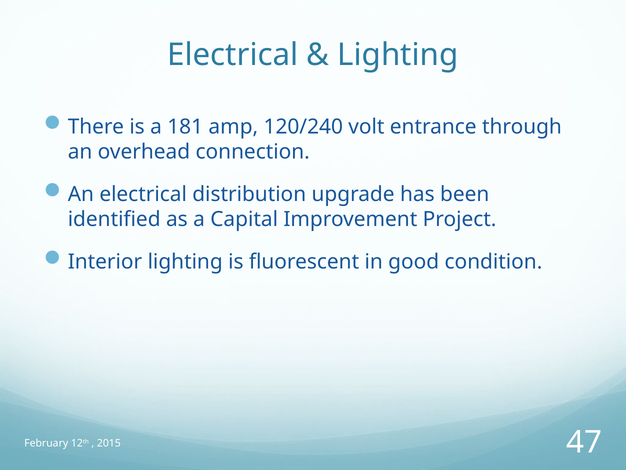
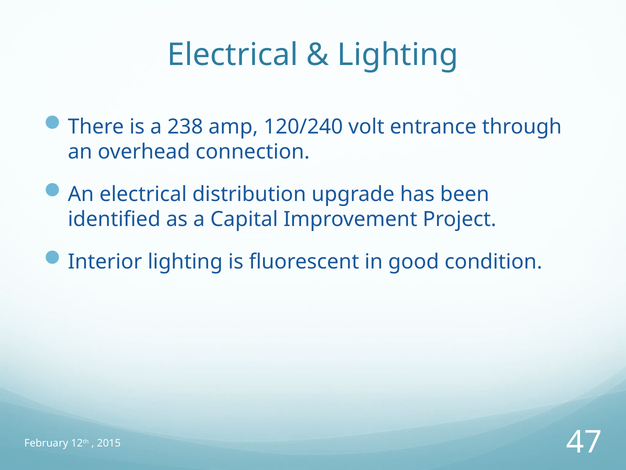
181: 181 -> 238 (185, 127)
